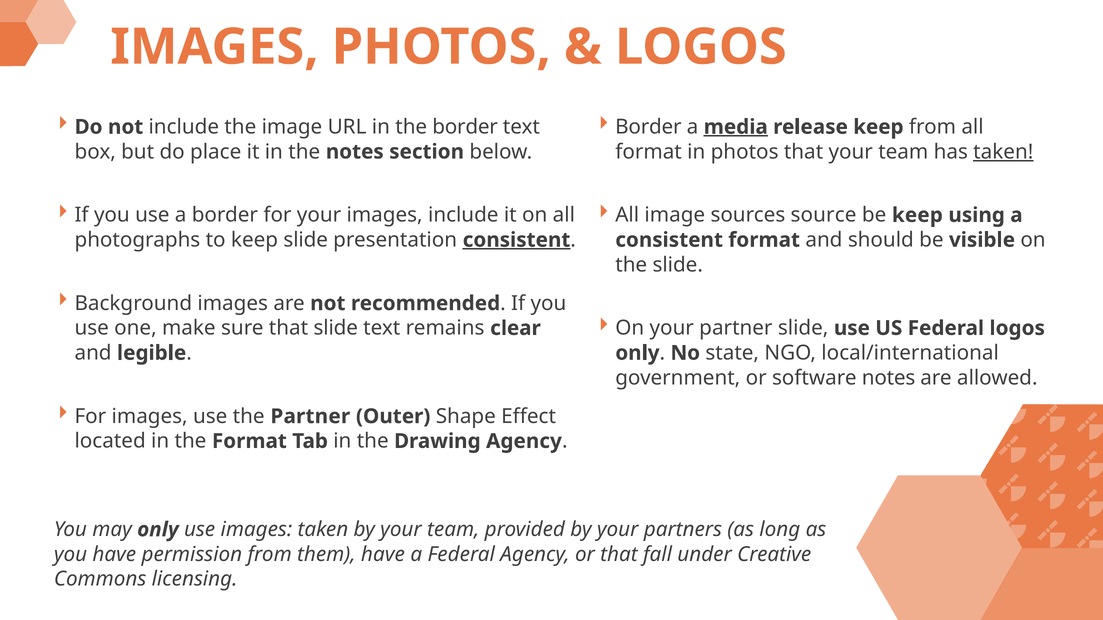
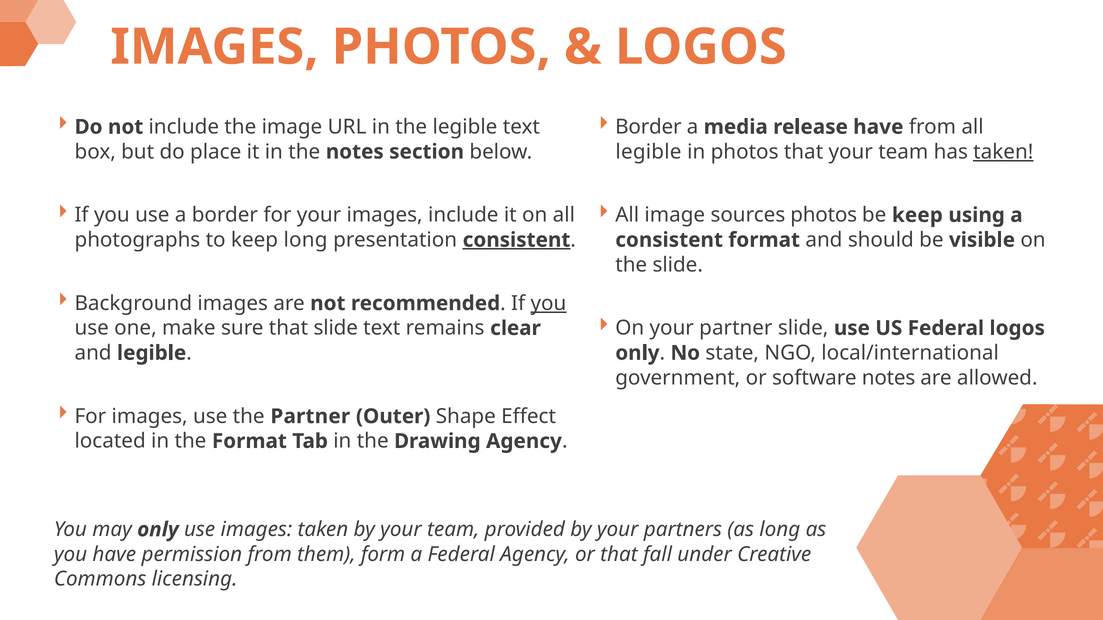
the border: border -> legible (465, 127)
media underline: present -> none (736, 127)
release keep: keep -> have (878, 127)
format: format -> legible (648, 152)
sources source: source -> photos (824, 215)
keep slide: slide -> long (306, 240)
you underline: none -> present (548, 304)
them have: have -> form (383, 555)
